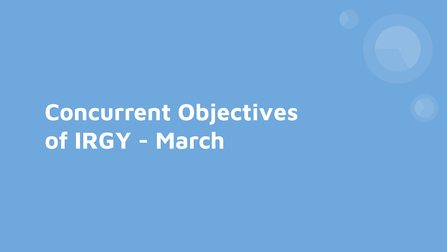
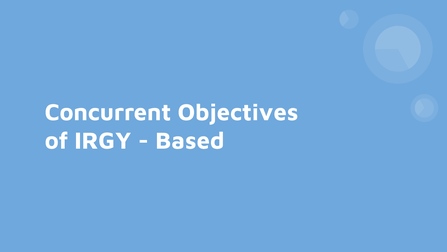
March: March -> Based (190, 140)
